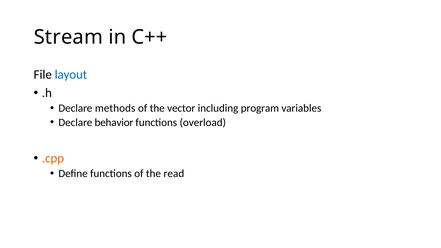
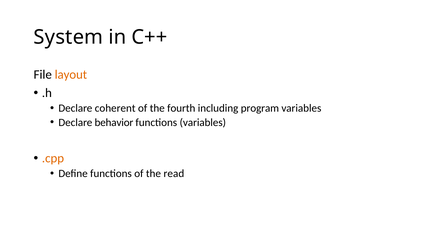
Stream: Stream -> System (68, 37)
layout colour: blue -> orange (71, 75)
methods: methods -> coherent (115, 108)
vector: vector -> fourth (181, 108)
functions overload: overload -> variables (203, 122)
